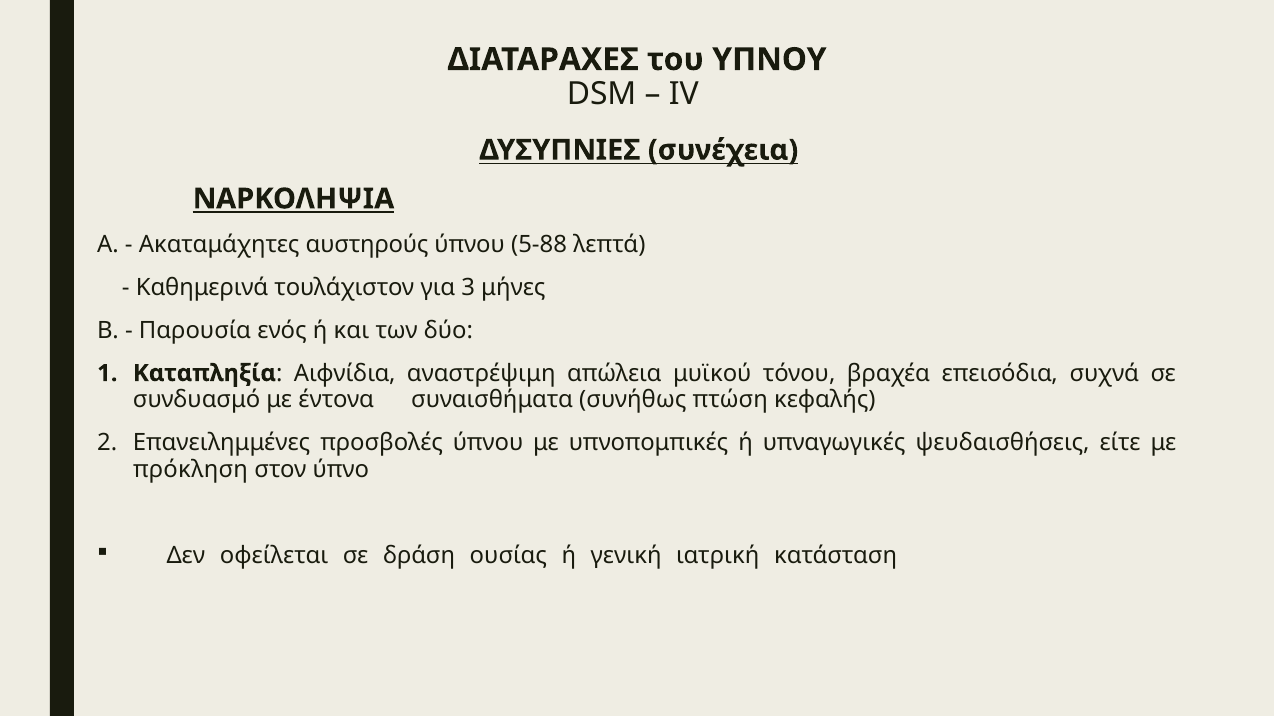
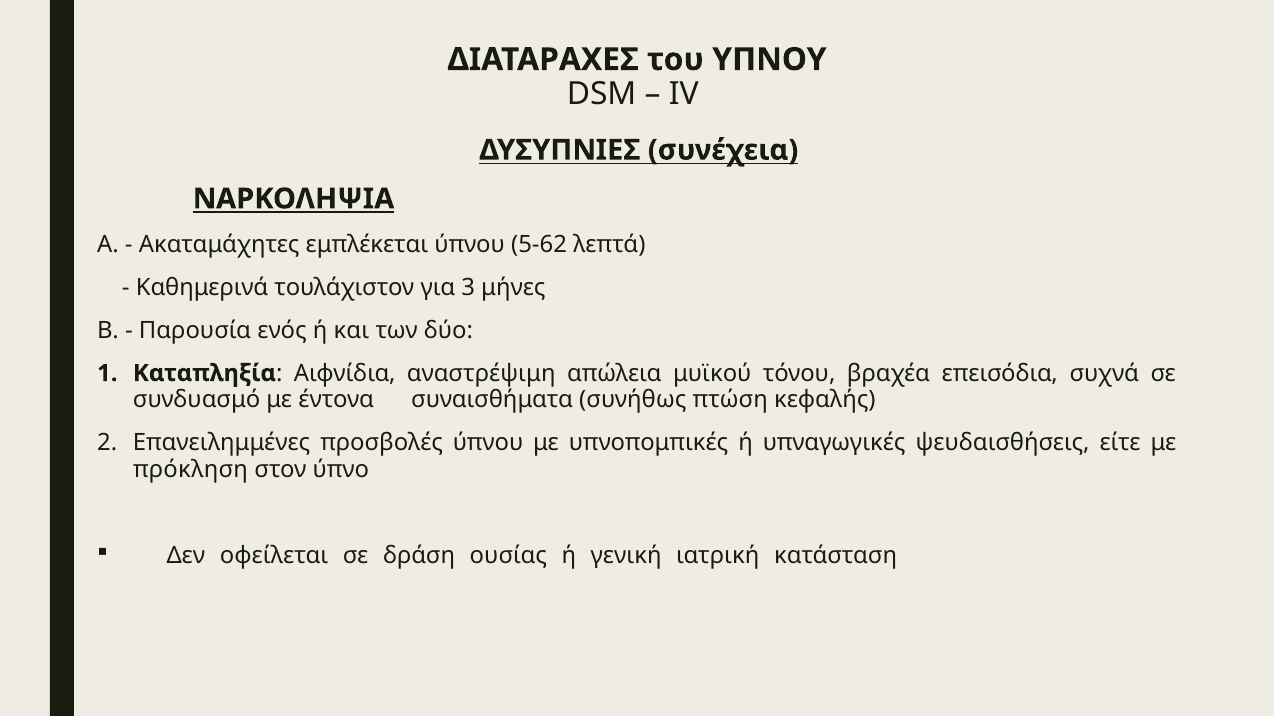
αυστηρούς: αυστηρούς -> εμπλέκεται (367, 245)
5-88: 5-88 -> 5-62 (539, 245)
